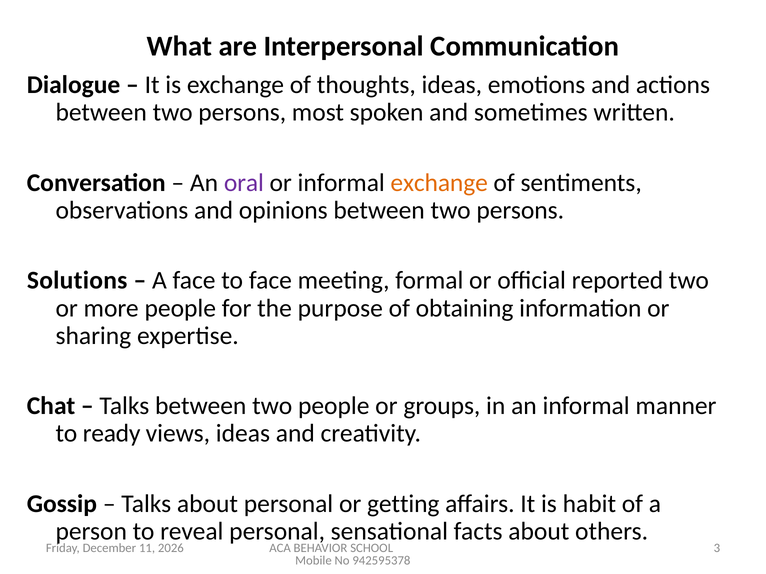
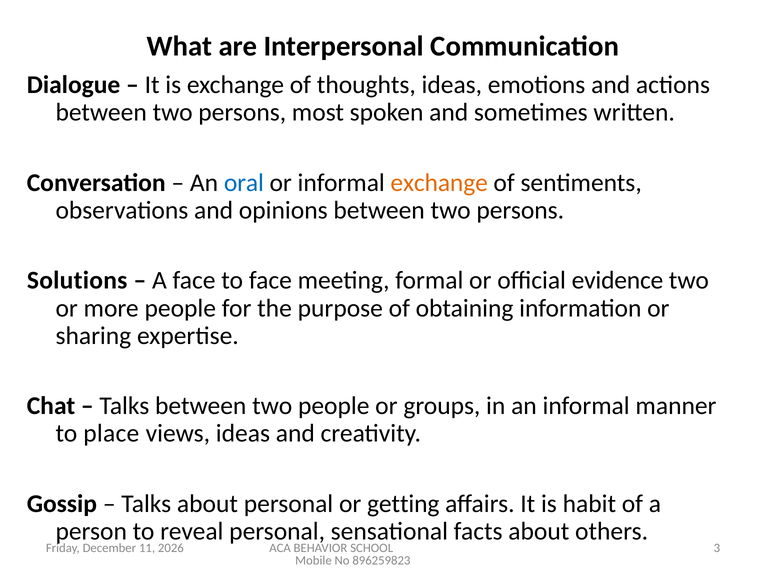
oral colour: purple -> blue (244, 183)
reported: reported -> evidence (617, 281)
ready: ready -> place (111, 434)
942595378: 942595378 -> 896259823 (381, 561)
